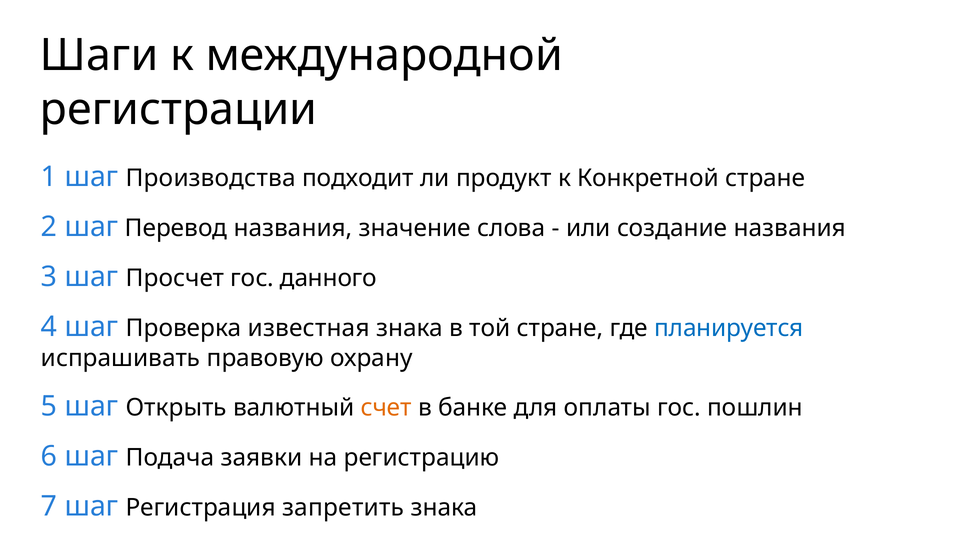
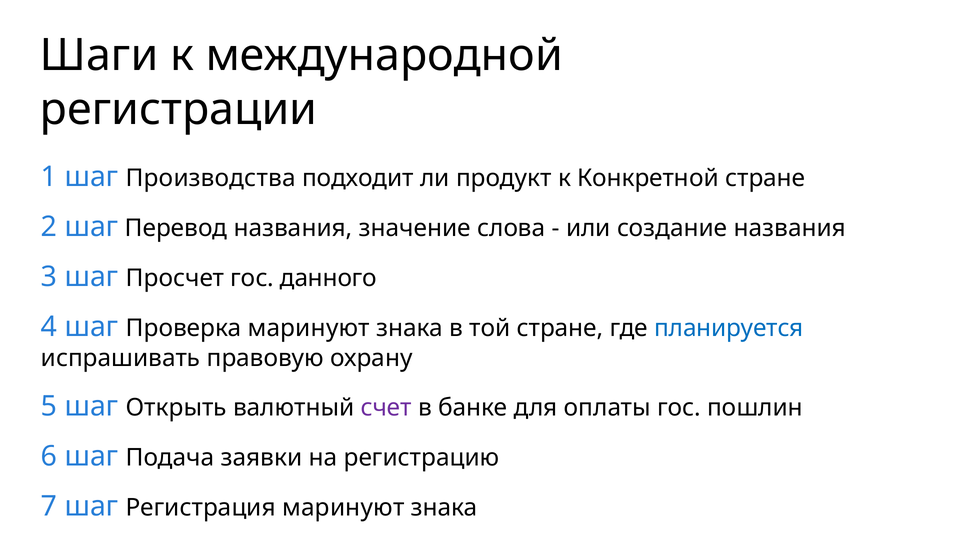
Проверка известная: известная -> маринуют (309, 328)
счет colour: orange -> purple (386, 408)
Регистрация запретить: запретить -> маринуют (343, 508)
